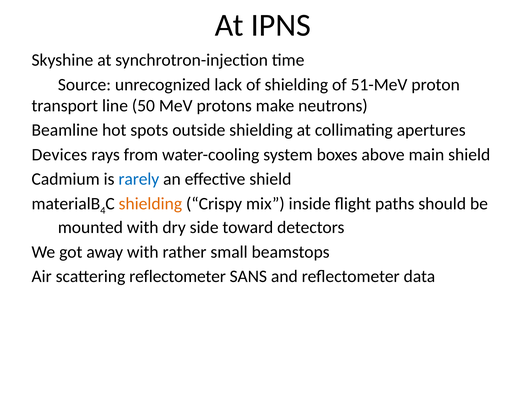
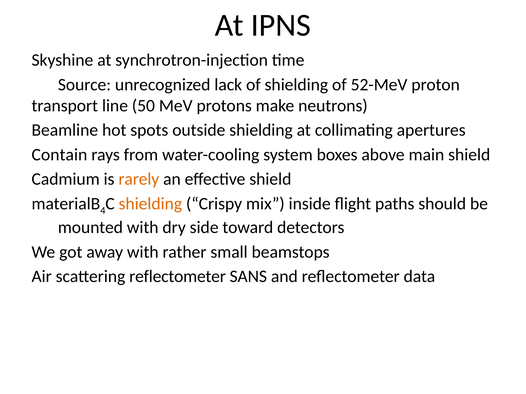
51-MeV: 51-MeV -> 52-MeV (379, 85)
Devices: Devices -> Contain (59, 155)
rarely colour: blue -> orange (139, 179)
